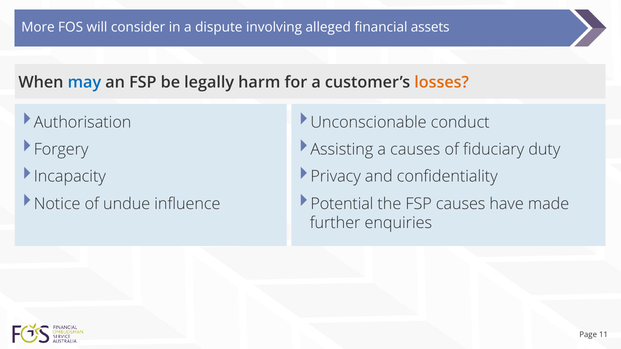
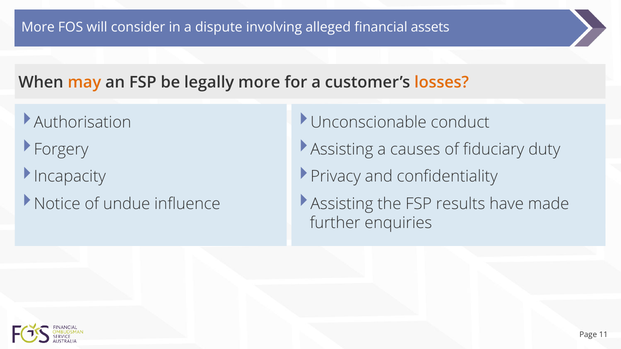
may colour: blue -> orange (84, 82)
legally harm: harm -> more (259, 82)
Potential: Potential -> Assisting (342, 204)
FSP causes: causes -> results (461, 204)
